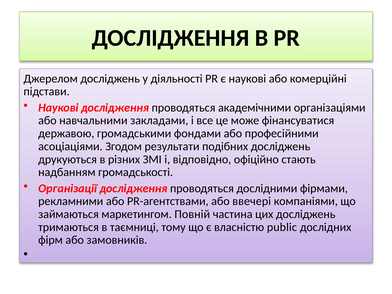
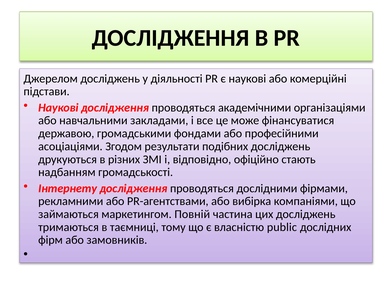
Організації: Організації -> Інтернету (68, 188)
ввечері: ввечері -> вибірка (252, 201)
